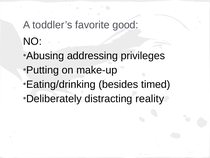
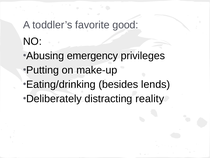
addressing: addressing -> emergency (92, 56)
timed: timed -> lends (156, 84)
